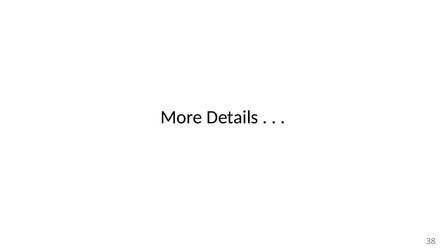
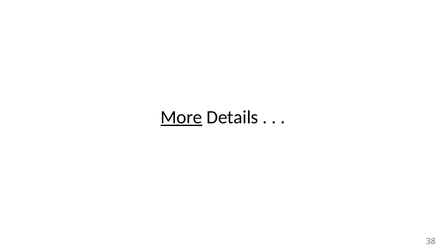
More underline: none -> present (181, 117)
